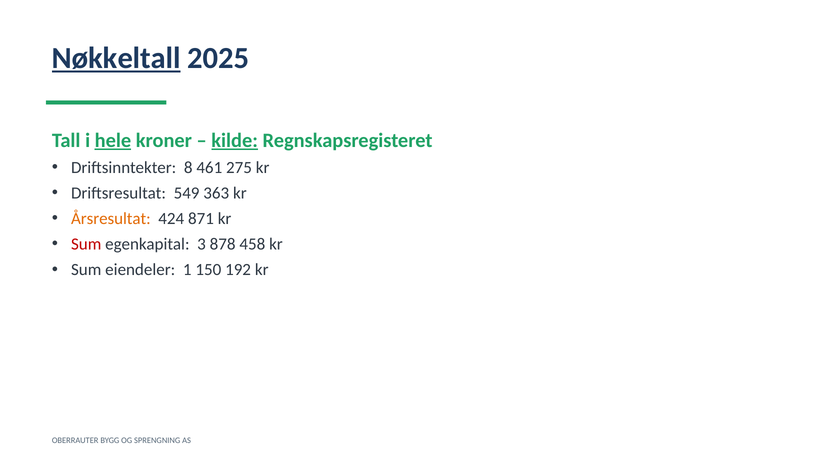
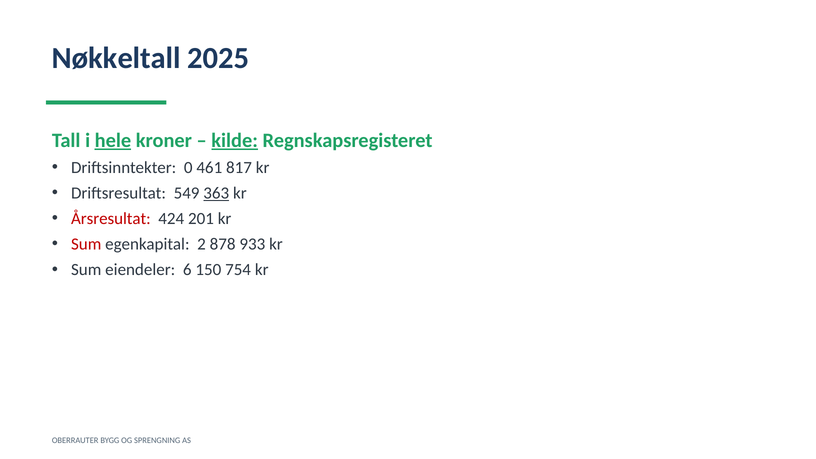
Nøkkeltall underline: present -> none (116, 58)
8: 8 -> 0 (188, 168)
275: 275 -> 817 (239, 168)
363 underline: none -> present (216, 193)
Årsresultat colour: orange -> red (111, 219)
871: 871 -> 201 (201, 219)
3: 3 -> 2 (202, 244)
458: 458 -> 933 (252, 244)
1: 1 -> 6 (187, 270)
192: 192 -> 754 (238, 270)
